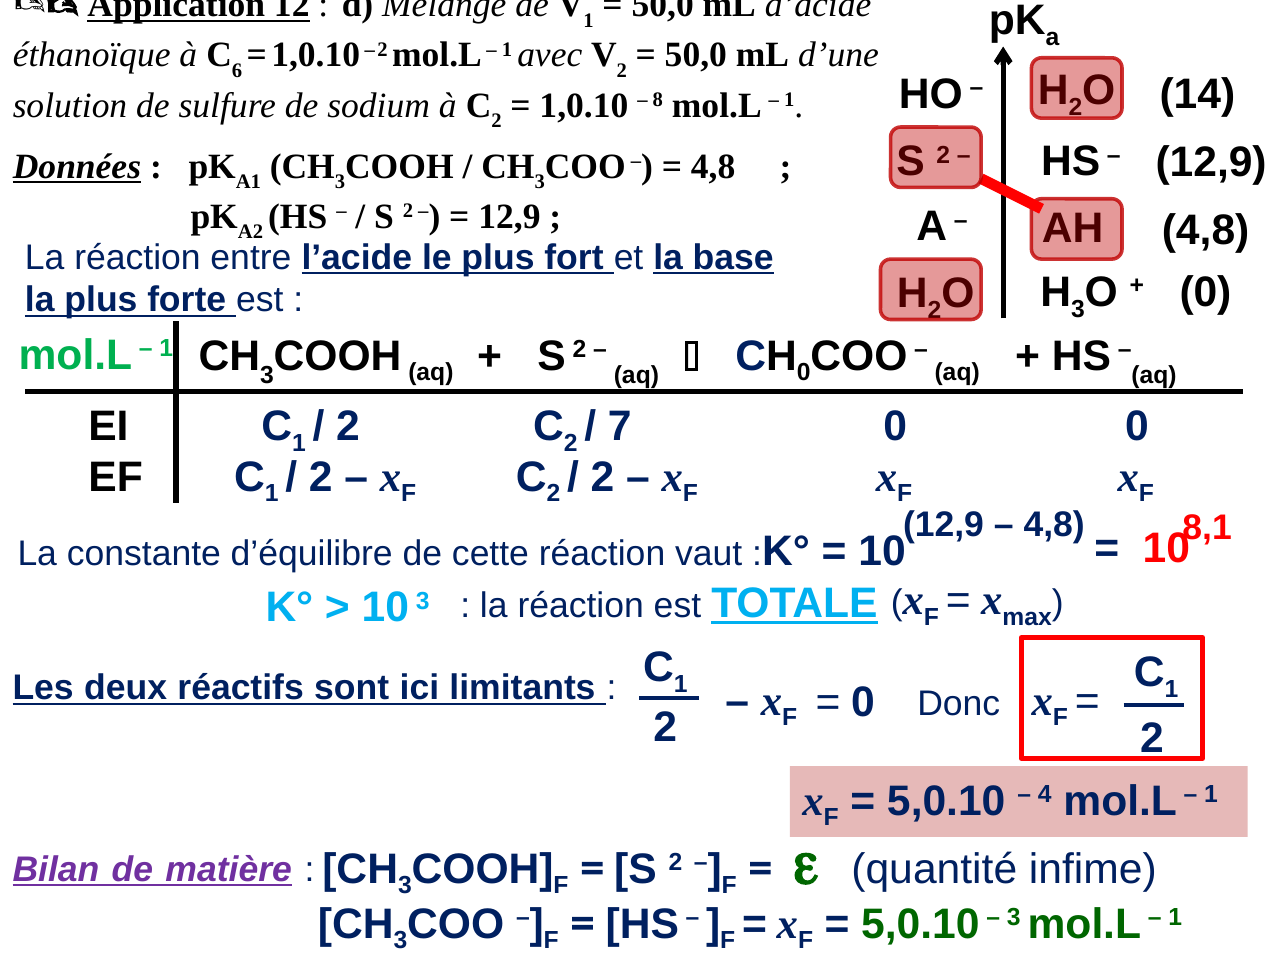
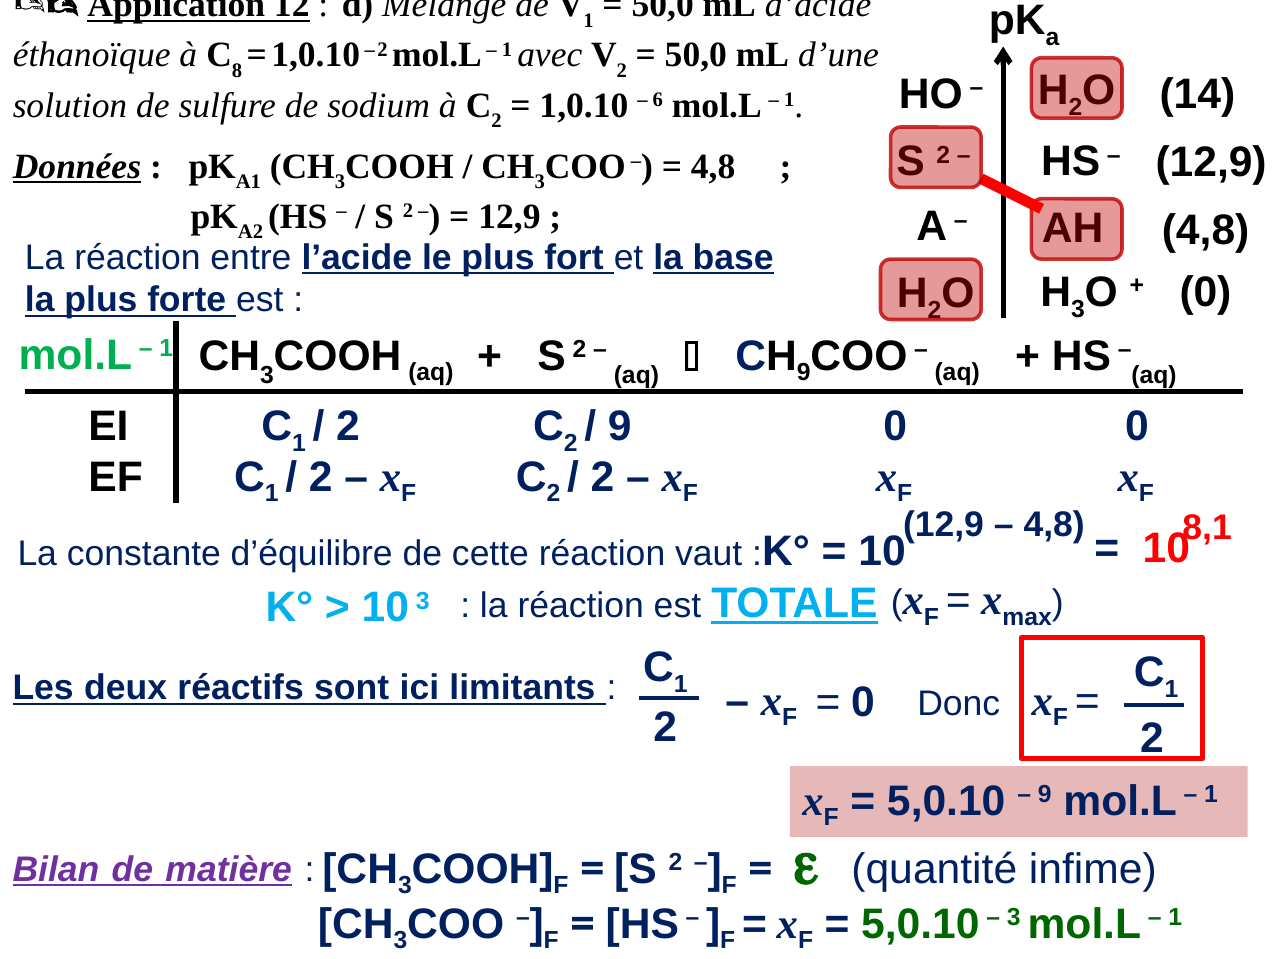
6: 6 -> 8 (237, 71)
8: 8 -> 6 (658, 100)
0: 0 -> 9 (804, 373)
7: 7 -> 9 (620, 426)
4: 4 -> 9 (1045, 794)
